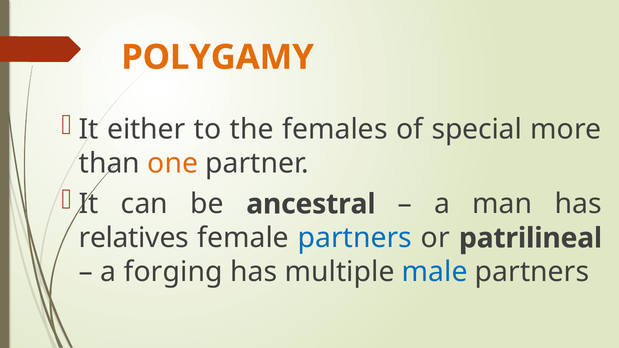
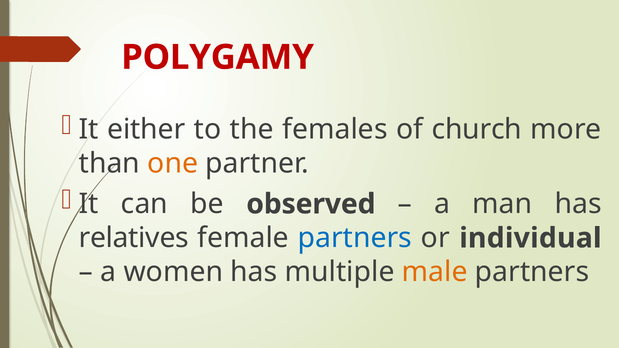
POLYGAMY colour: orange -> red (218, 57)
special: special -> church (477, 130)
ancestral: ancestral -> observed (311, 204)
patrilineal: patrilineal -> individual (530, 238)
forging: forging -> women (173, 272)
male colour: blue -> orange (435, 272)
